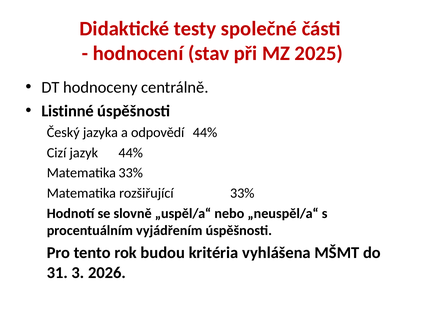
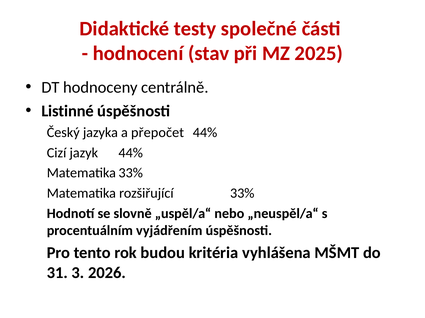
odpovědí: odpovědí -> přepočet (158, 133)
